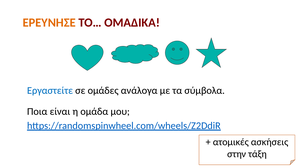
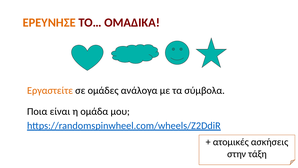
Εργαστείτε colour: blue -> orange (50, 90)
